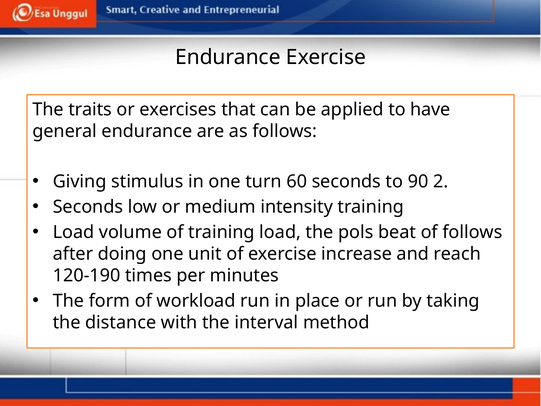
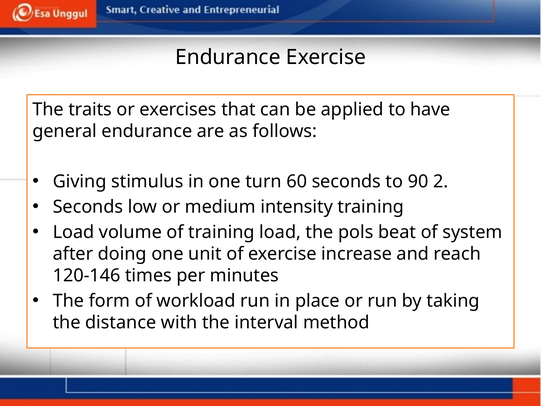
of follows: follows -> system (472, 232)
120-190: 120-190 -> 120-146 (87, 275)
